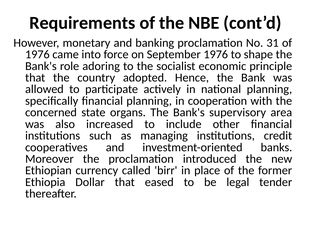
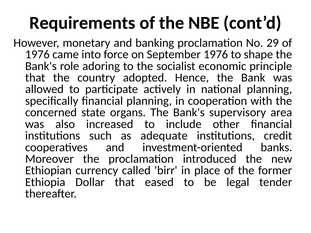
31: 31 -> 29 (273, 43)
managing: managing -> adequate (164, 136)
